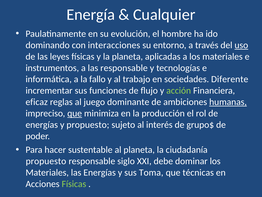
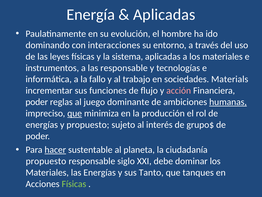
Cualquier: Cualquier -> Aplicadas (164, 15)
uso underline: present -> none (241, 45)
la planeta: planeta -> sistema (127, 56)
Diferente: Diferente -> Materials (230, 79)
acción colour: light green -> pink (179, 90)
eficaz: eficaz -> poder (37, 102)
hacer underline: none -> present (55, 149)
Toma: Toma -> Tanto (151, 172)
técnicas: técnicas -> tanques (198, 172)
